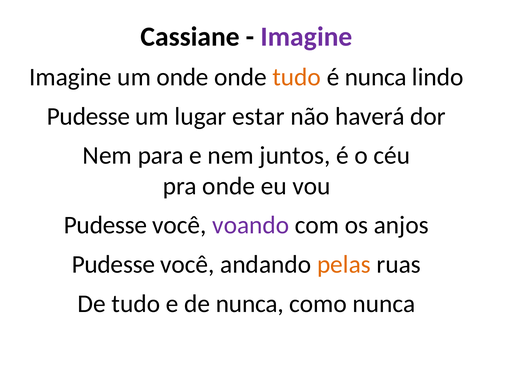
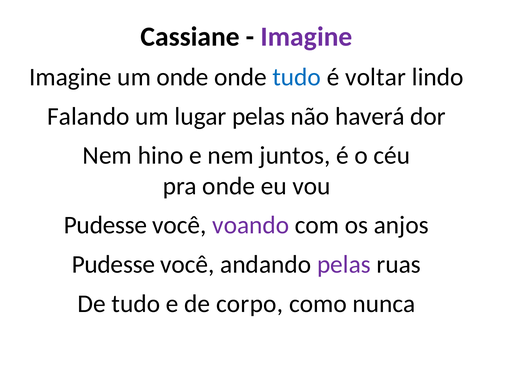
tudo colour: orange -> blue (297, 77)
é nunca: nunca -> voltar (376, 77)
Pudesse: Pudesse -> Falando (88, 116)
lugar estar: estar -> pelas (258, 116)
para: para -> hino (161, 155)
pelas colour: orange -> purple (344, 264)
de nunca: nunca -> corpo (250, 303)
